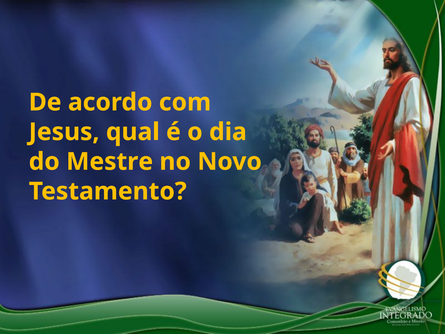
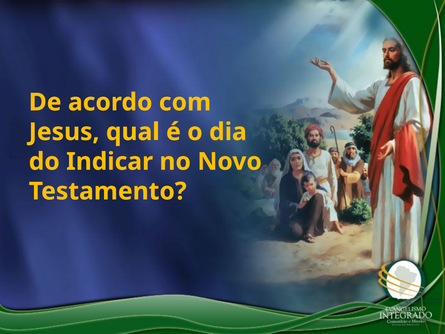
Mestre: Mestre -> Indicar (110, 162)
